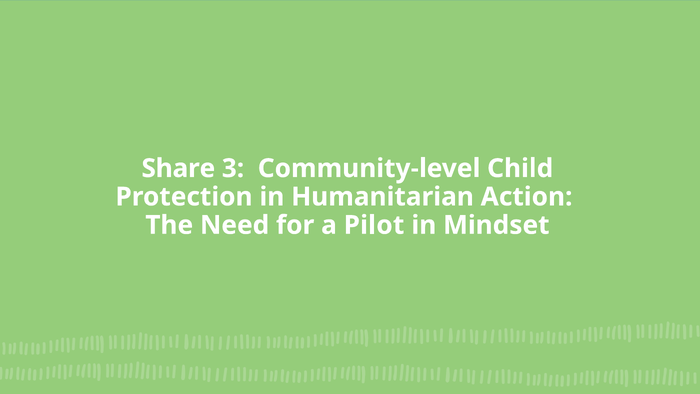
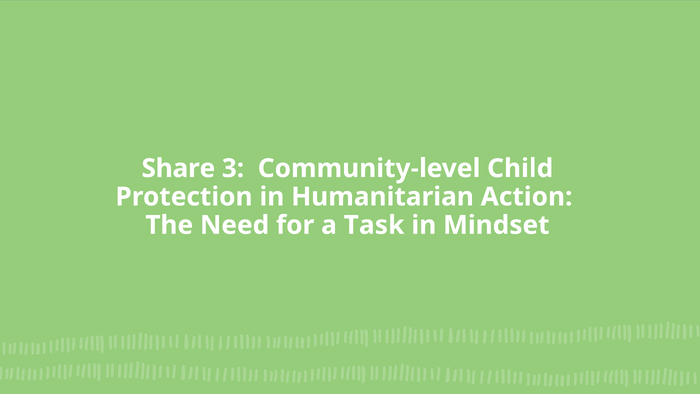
Pilot: Pilot -> Task (374, 225)
